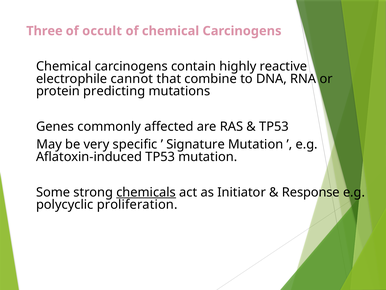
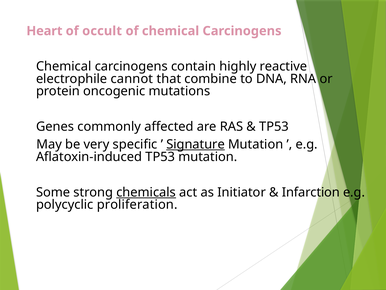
Three: Three -> Heart (44, 31)
predicting: predicting -> oncogenic (114, 91)
Signature underline: none -> present (196, 144)
Response: Response -> Infarction (311, 192)
